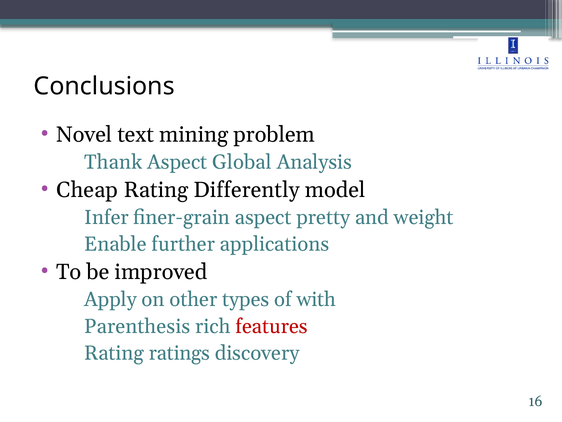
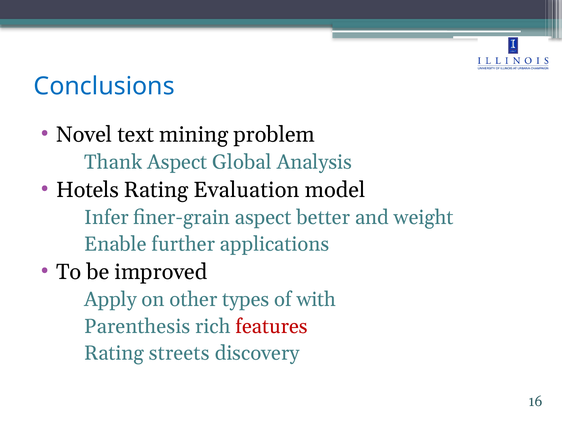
Conclusions colour: black -> blue (104, 86)
Cheap: Cheap -> Hotels (87, 190)
Differently: Differently -> Evaluation (246, 190)
pretty: pretty -> better (323, 217)
ratings: ratings -> streets (179, 353)
